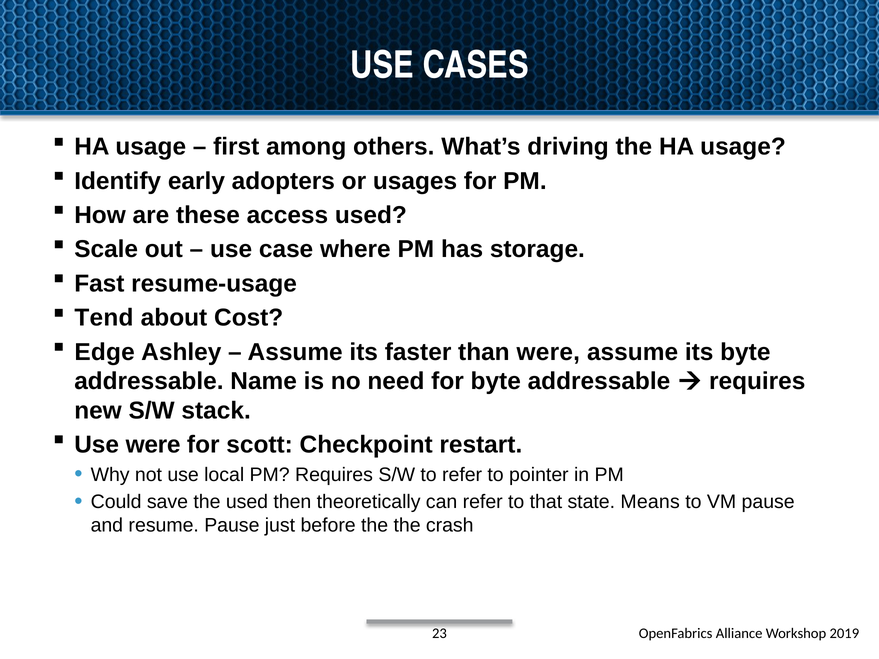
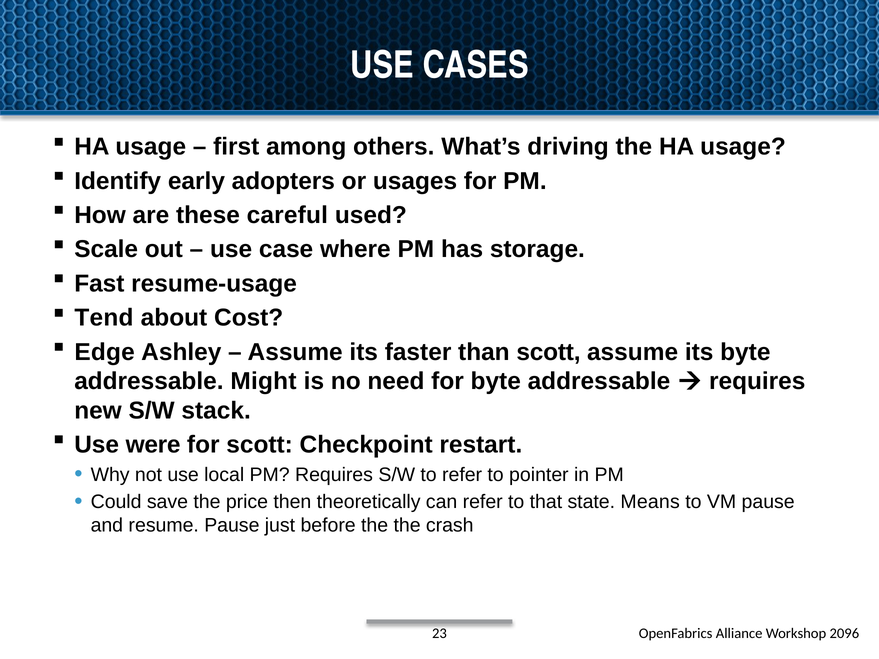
access: access -> careful (287, 215)
than were: were -> scott (549, 352)
Name: Name -> Might (264, 381)
the used: used -> price (247, 502)
2019: 2019 -> 2096 (844, 634)
